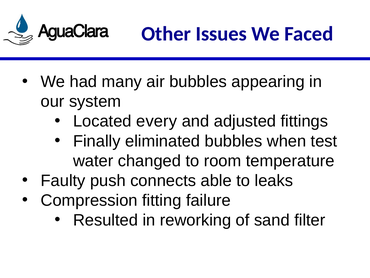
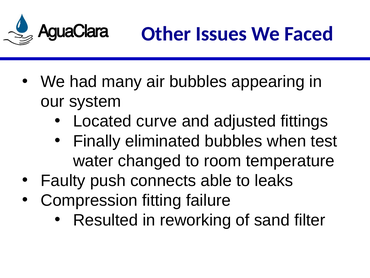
every: every -> curve (157, 121)
